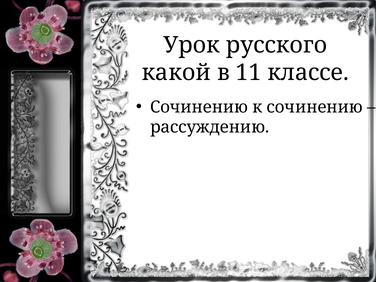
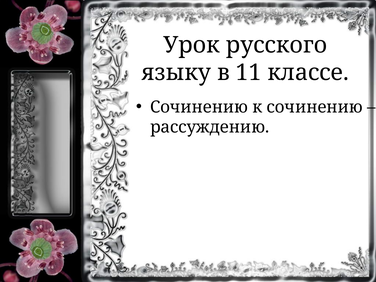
какой: какой -> языку (176, 73)
